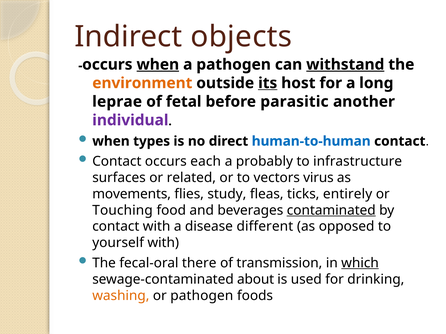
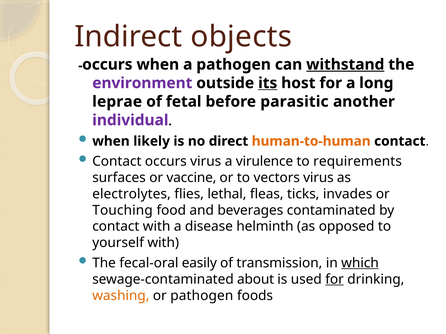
when underline: present -> none (158, 65)
environment colour: orange -> purple (142, 83)
types: types -> likely (152, 141)
human-to-human colour: blue -> orange (311, 141)
occurs each: each -> virus (206, 161)
probably: probably -> virulence (264, 161)
infrastructure: infrastructure -> requirements (358, 161)
related: related -> vaccine (191, 178)
movements: movements -> electrolytes (132, 194)
study: study -> lethal (227, 194)
entirely: entirely -> invades (348, 194)
contaminated underline: present -> none (331, 210)
different: different -> helminth (265, 227)
there: there -> easily (199, 263)
for underline: none -> present (335, 280)
